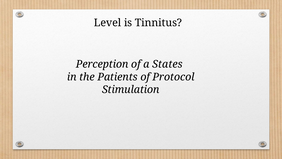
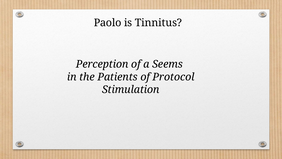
Level: Level -> Paolo (108, 23)
States: States -> Seems (168, 64)
